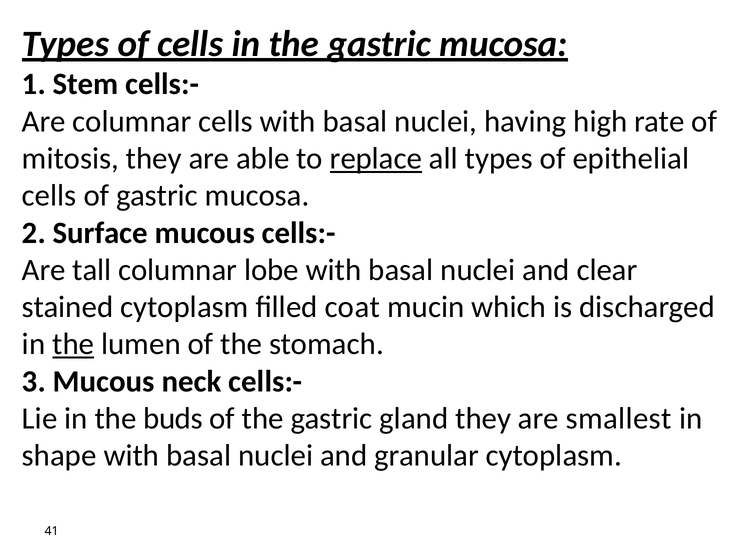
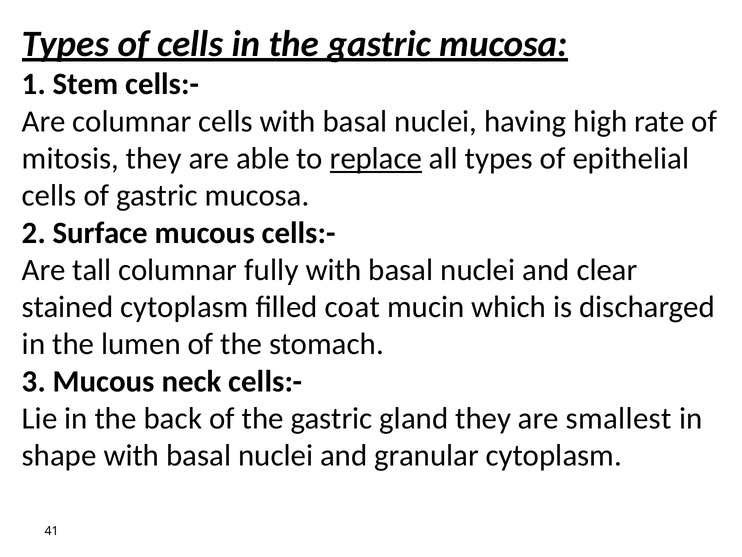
lobe: lobe -> fully (271, 270)
the underline: present -> none (73, 344)
buds: buds -> back (173, 418)
